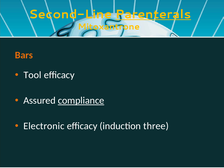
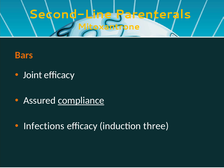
Parenterals underline: present -> none (153, 14)
Tool: Tool -> Joint (33, 75)
Electronic: Electronic -> Infections (44, 126)
